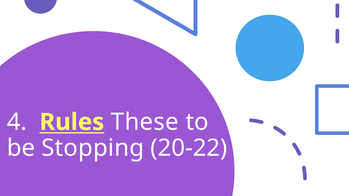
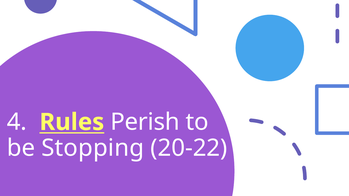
These: These -> Perish (145, 122)
